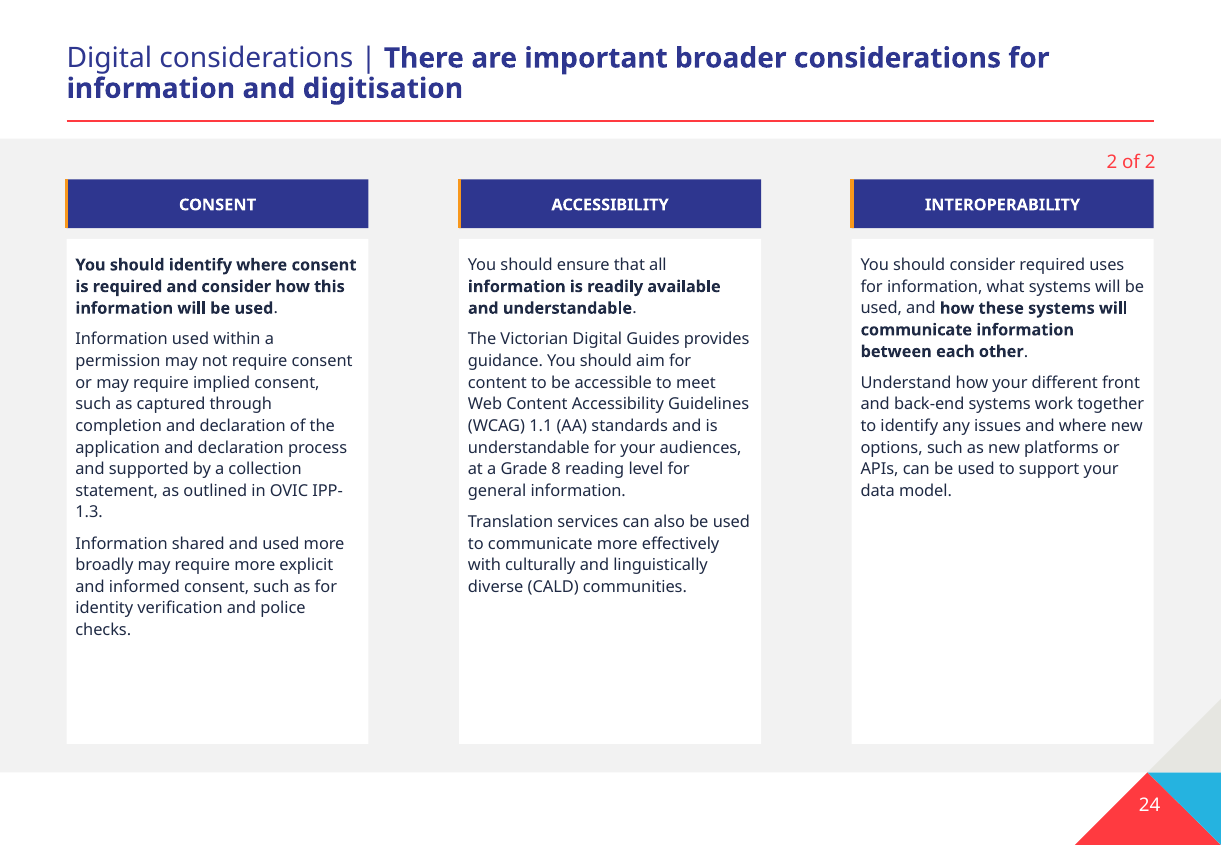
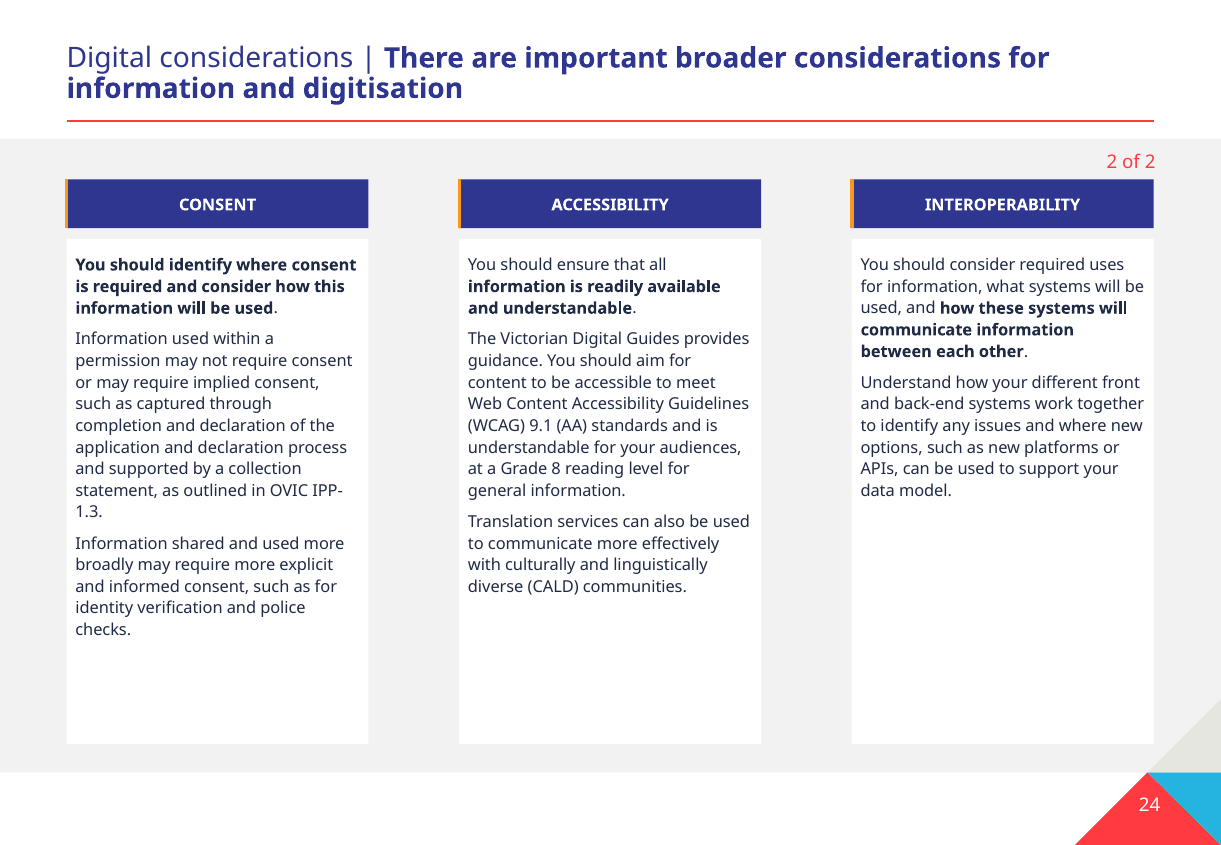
1.1: 1.1 -> 9.1 (541, 426)
